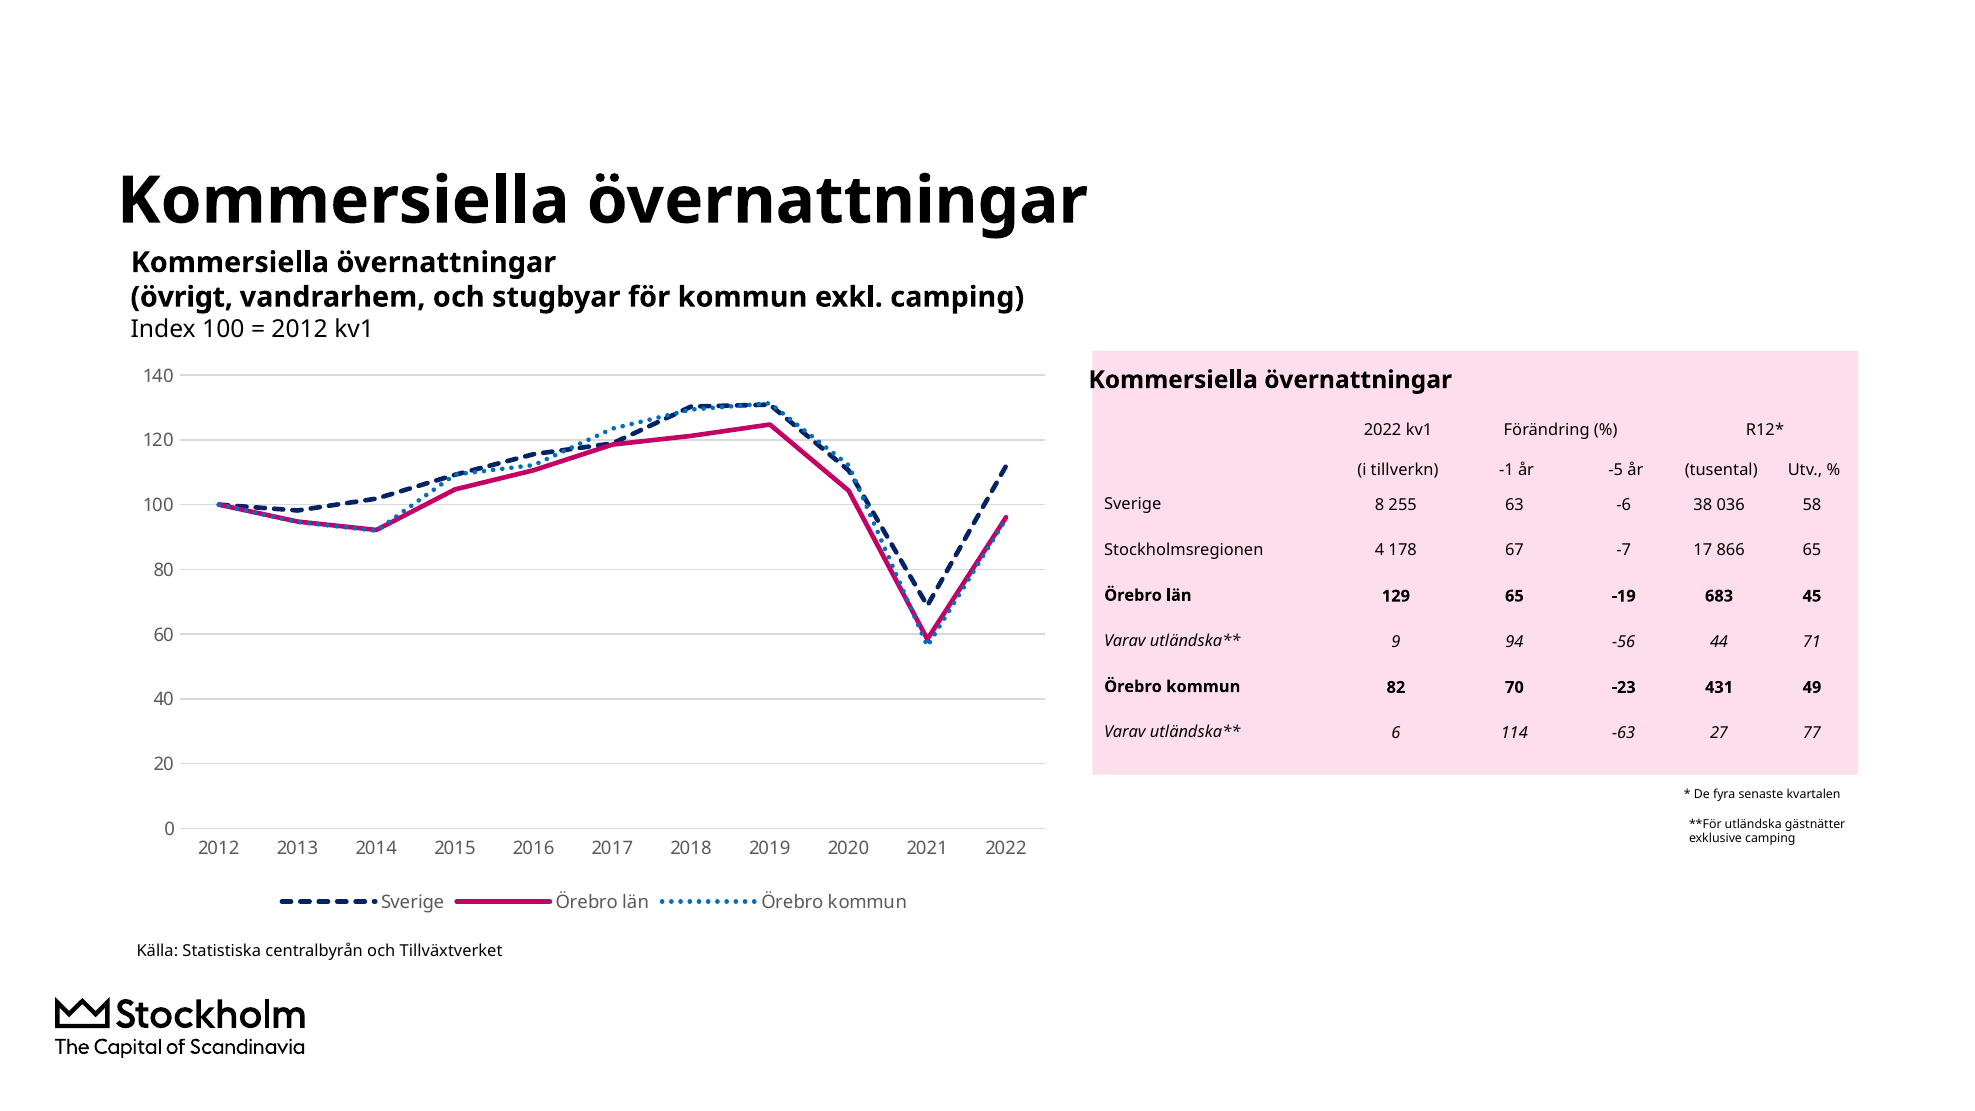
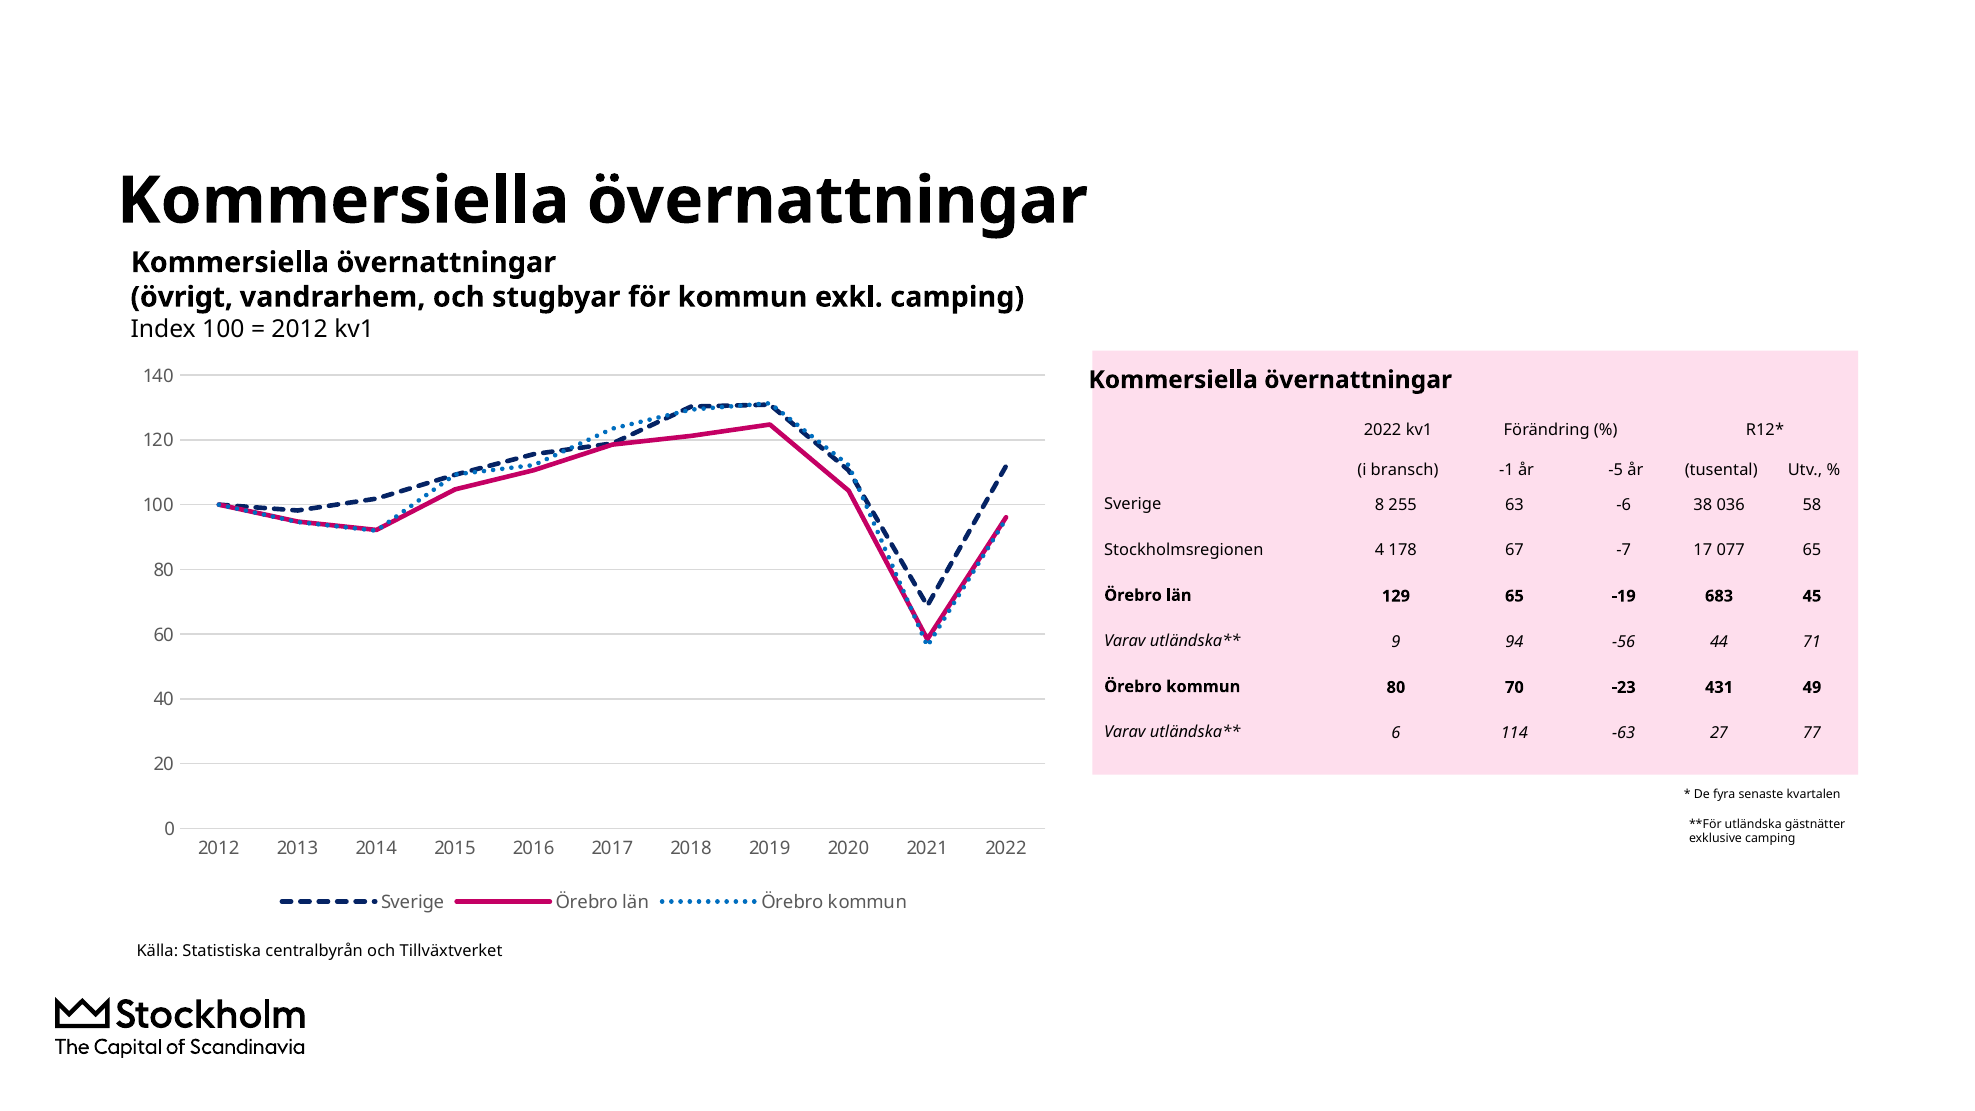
tillverkn: tillverkn -> bransch (1405, 470)
866: 866 -> 077 (1731, 550)
kommun 82: 82 -> 80 (1396, 687)
